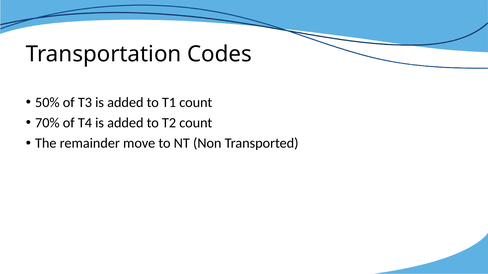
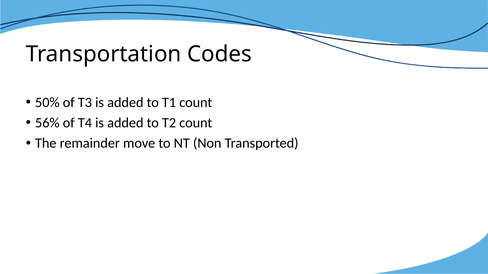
70%: 70% -> 56% (47, 123)
